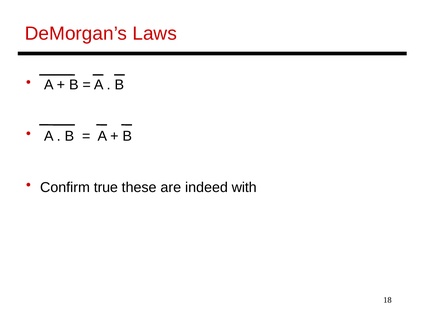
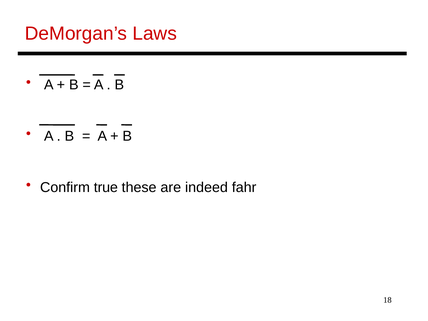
with: with -> fahr (244, 188)
